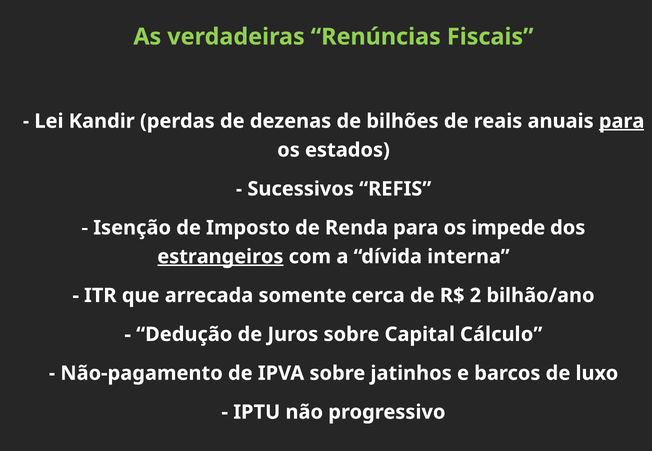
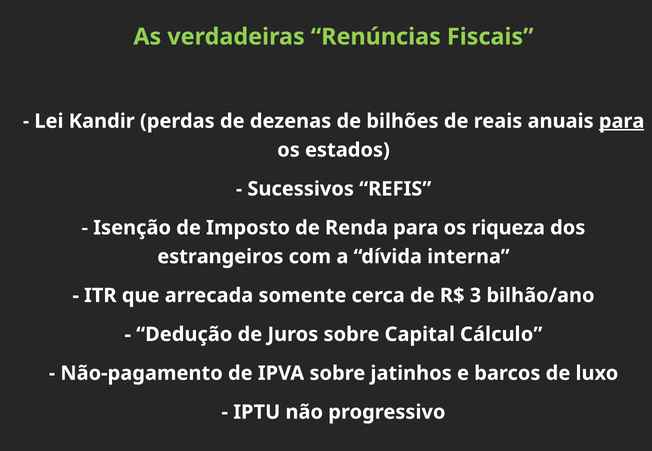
impede: impede -> riqueza (508, 228)
estrangeiros underline: present -> none (220, 257)
2: 2 -> 3 (475, 296)
